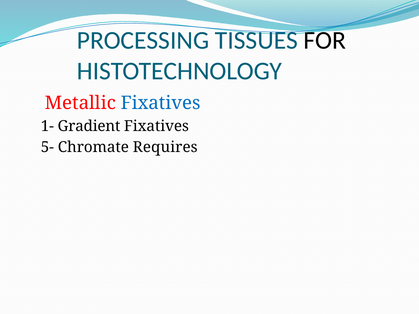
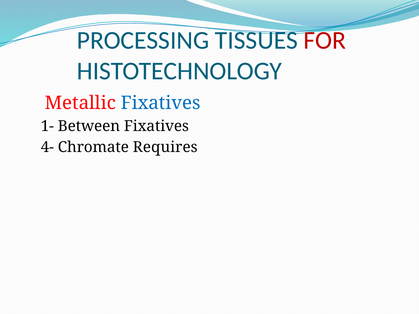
FOR colour: black -> red (325, 40)
Gradient: Gradient -> Between (89, 126)
5-: 5- -> 4- (47, 147)
